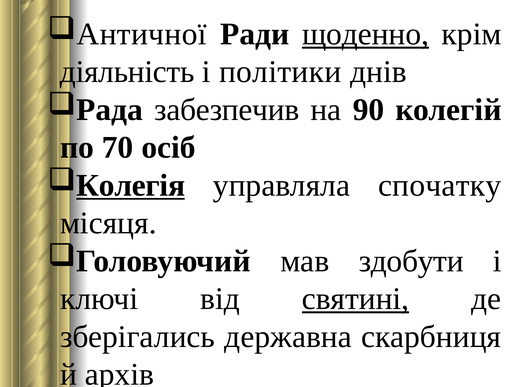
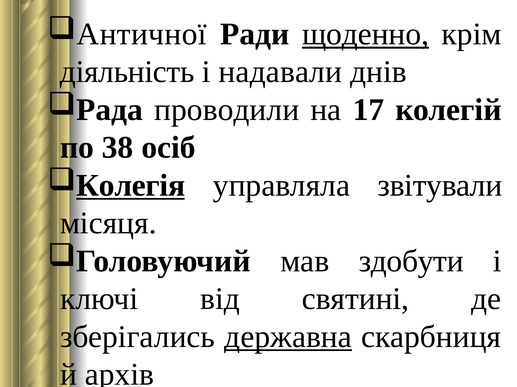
політики: політики -> надавали (280, 72)
забезпечив: забезпечив -> проводили (227, 110)
90: 90 -> 17 (369, 110)
70: 70 -> 38 (118, 148)
спочатку: спочатку -> звітували (440, 186)
святині underline: present -> none (356, 299)
державна underline: none -> present (288, 337)
